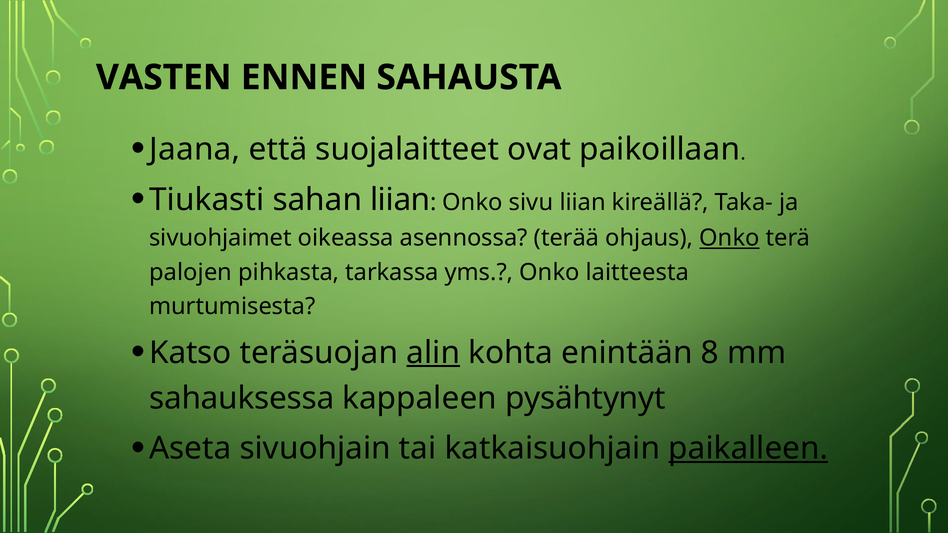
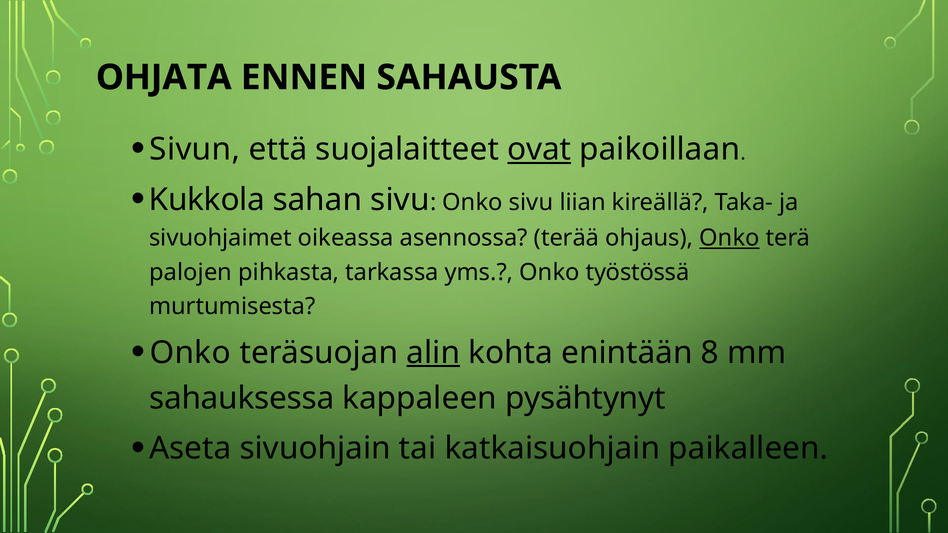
VASTEN: VASTEN -> OHJATA (164, 78)
Jaana: Jaana -> Sivun (195, 149)
ovat underline: none -> present (539, 149)
Tiukasti: Tiukasti -> Kukkola (207, 200)
sahan liian: liian -> sivu (400, 200)
laitteesta: laitteesta -> työstössä (638, 272)
Katso: Katso -> Onko (190, 353)
paikalleen underline: present -> none (748, 449)
